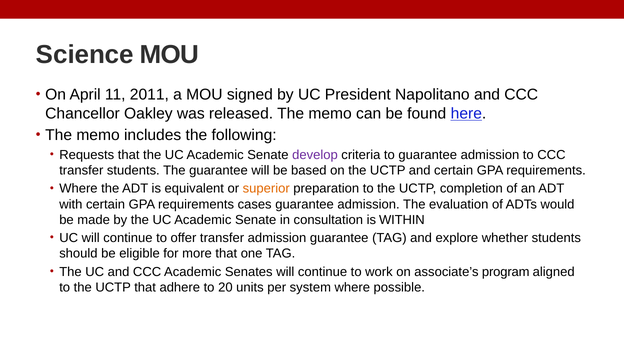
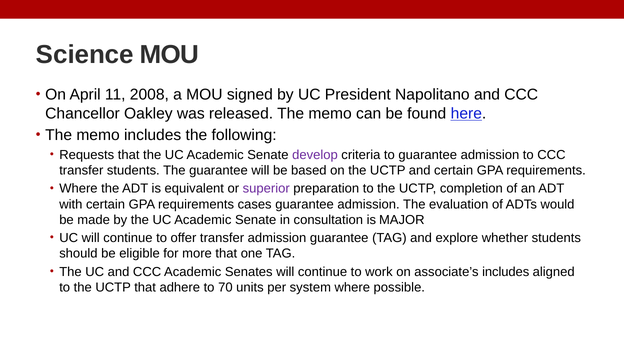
2011: 2011 -> 2008 (149, 95)
superior colour: orange -> purple (266, 189)
WITHIN: WITHIN -> MAJOR (402, 220)
associate’s program: program -> includes (506, 272)
20: 20 -> 70 (225, 287)
